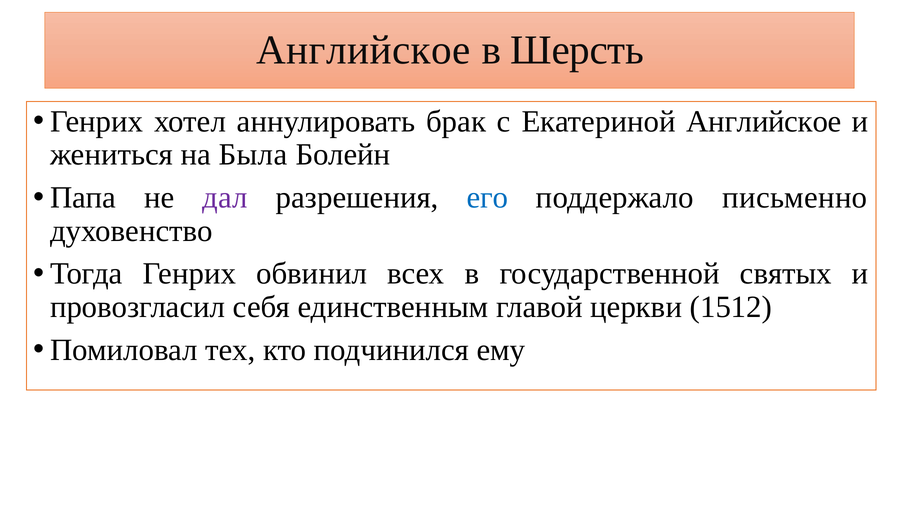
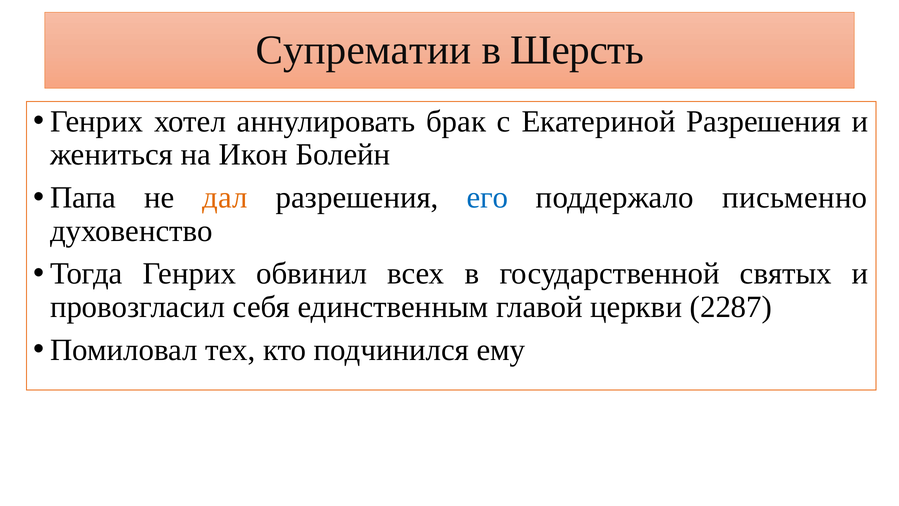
Английское: Английское -> Супрематии (364, 50)
Екатериной Английское: Английское -> Разрешения (764, 121)
Была: Была -> Икон (253, 155)
дал colour: purple -> orange (225, 197)
1512: 1512 -> 2287 (731, 307)
